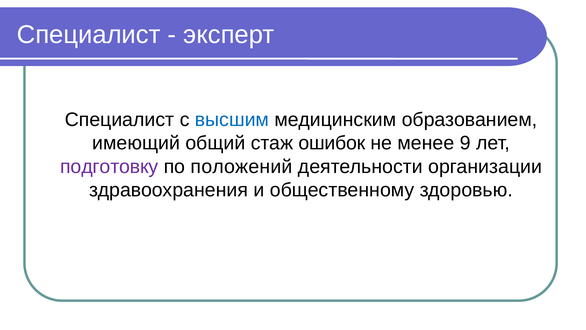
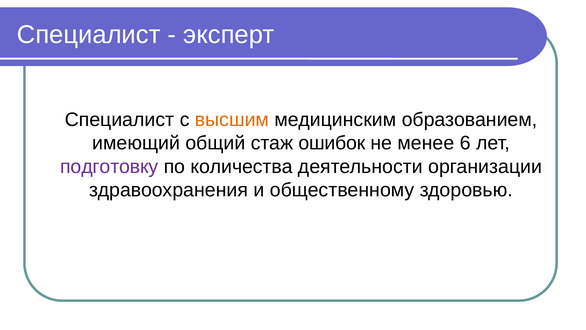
высшим colour: blue -> orange (232, 120)
9: 9 -> 6 (465, 143)
положений: положений -> количества (242, 166)
